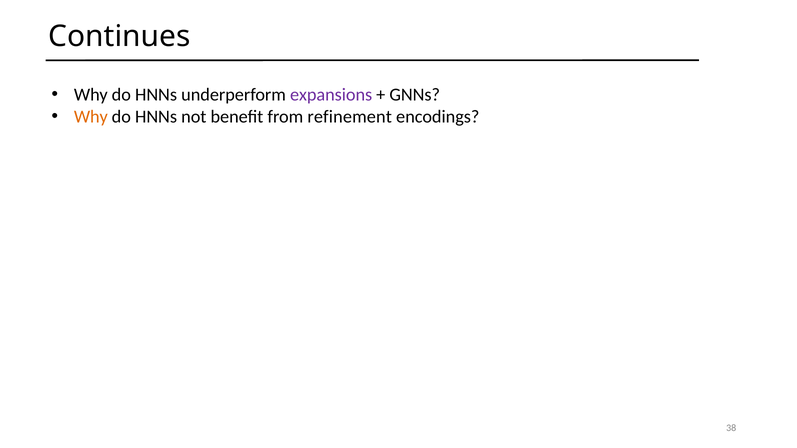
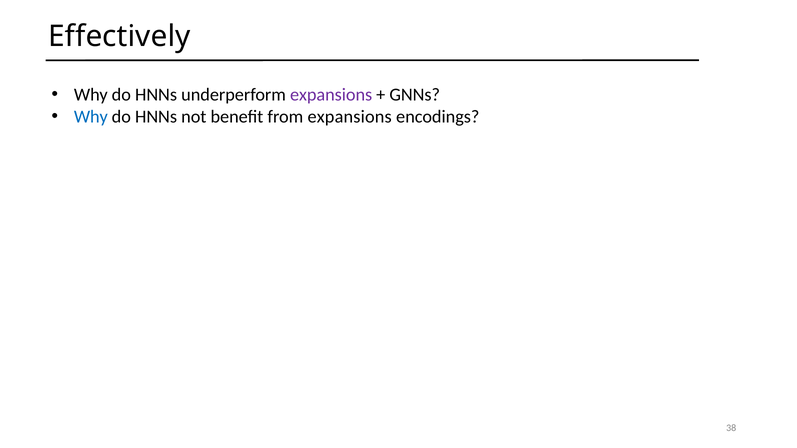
Continues: Continues -> Effectively (119, 36)
Why colour: orange -> blue (91, 117)
from refinement: refinement -> expansions (350, 117)
